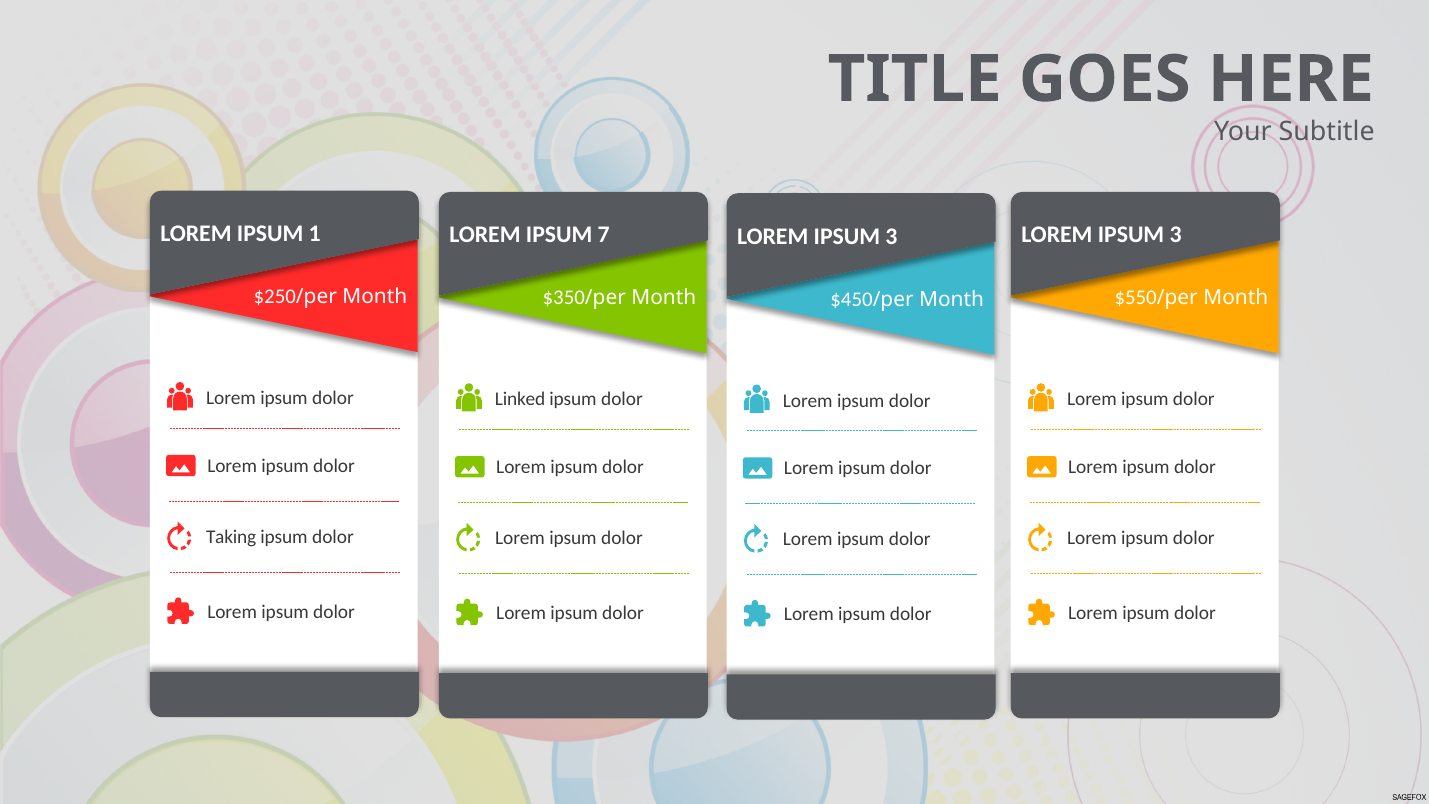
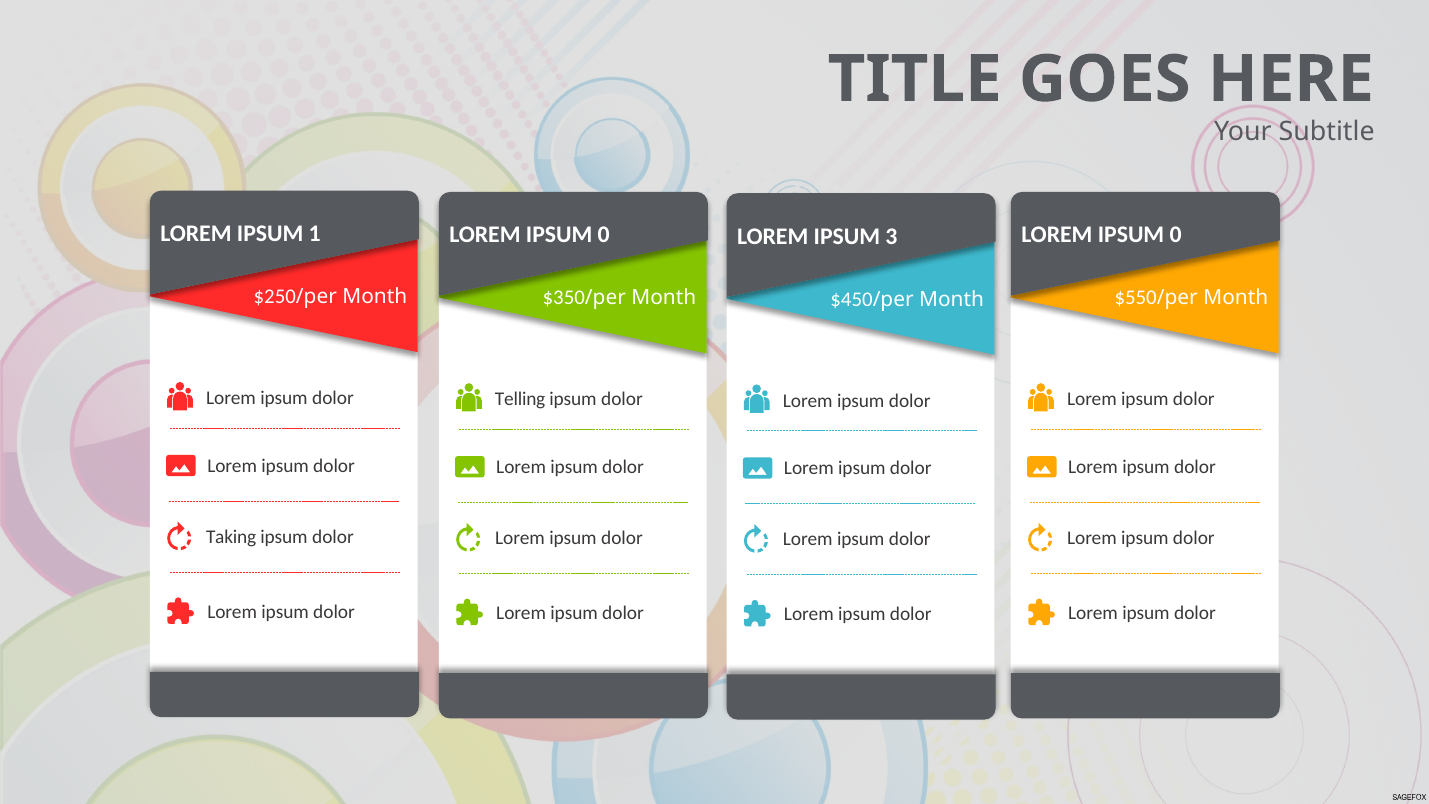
7: 7 -> 0 (604, 235)
3: 3 -> 0 (1176, 235)
Linked: Linked -> Telling (520, 399)
